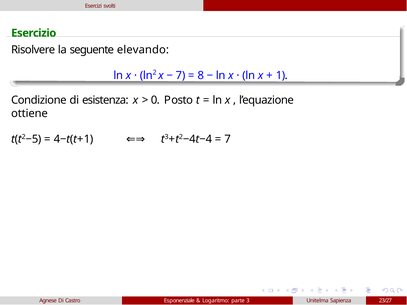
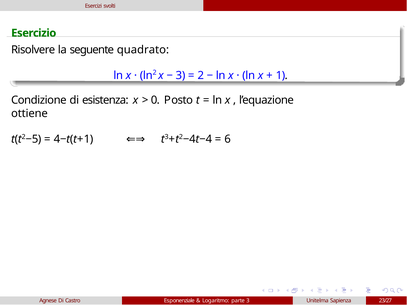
elevando: elevando -> quadrato (143, 50)
7: 7 -> 3 (180, 75)
8: 8 -> 2 (201, 75)
7: 7 -> 6 (228, 139)
